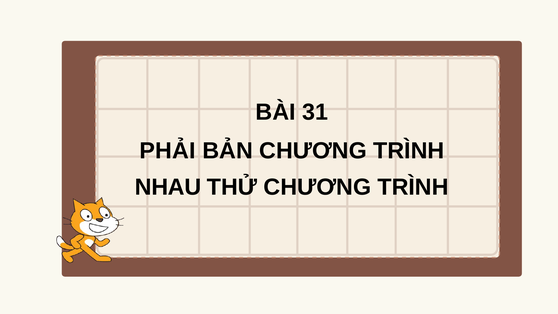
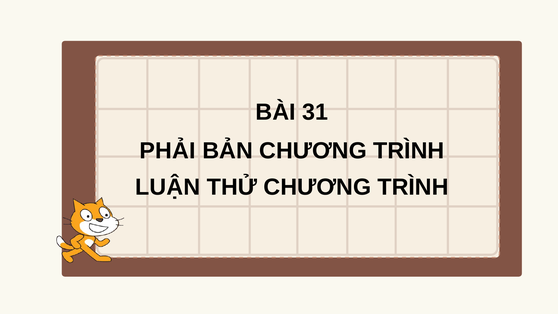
NHAU: NHAU -> LUẬN (168, 187)
